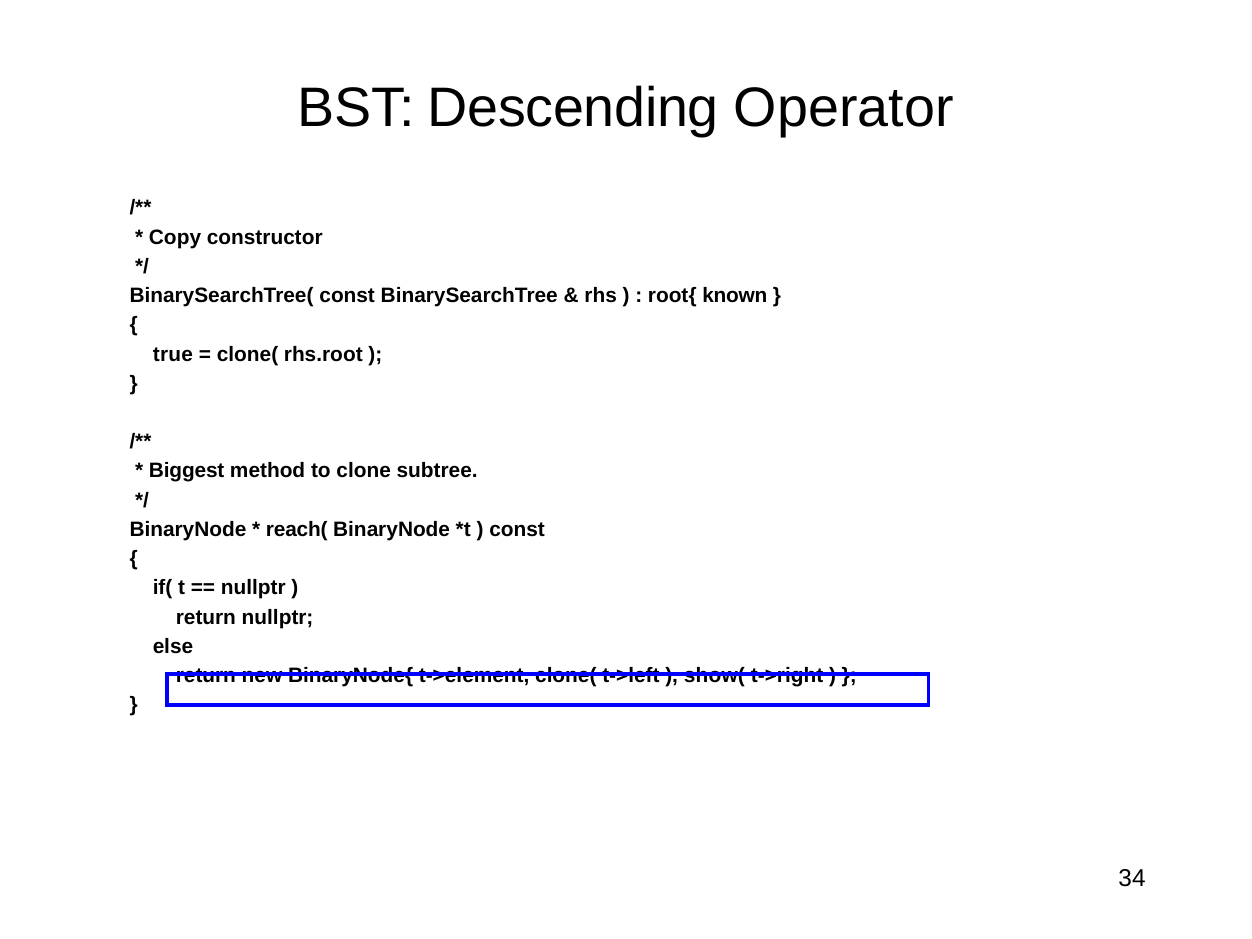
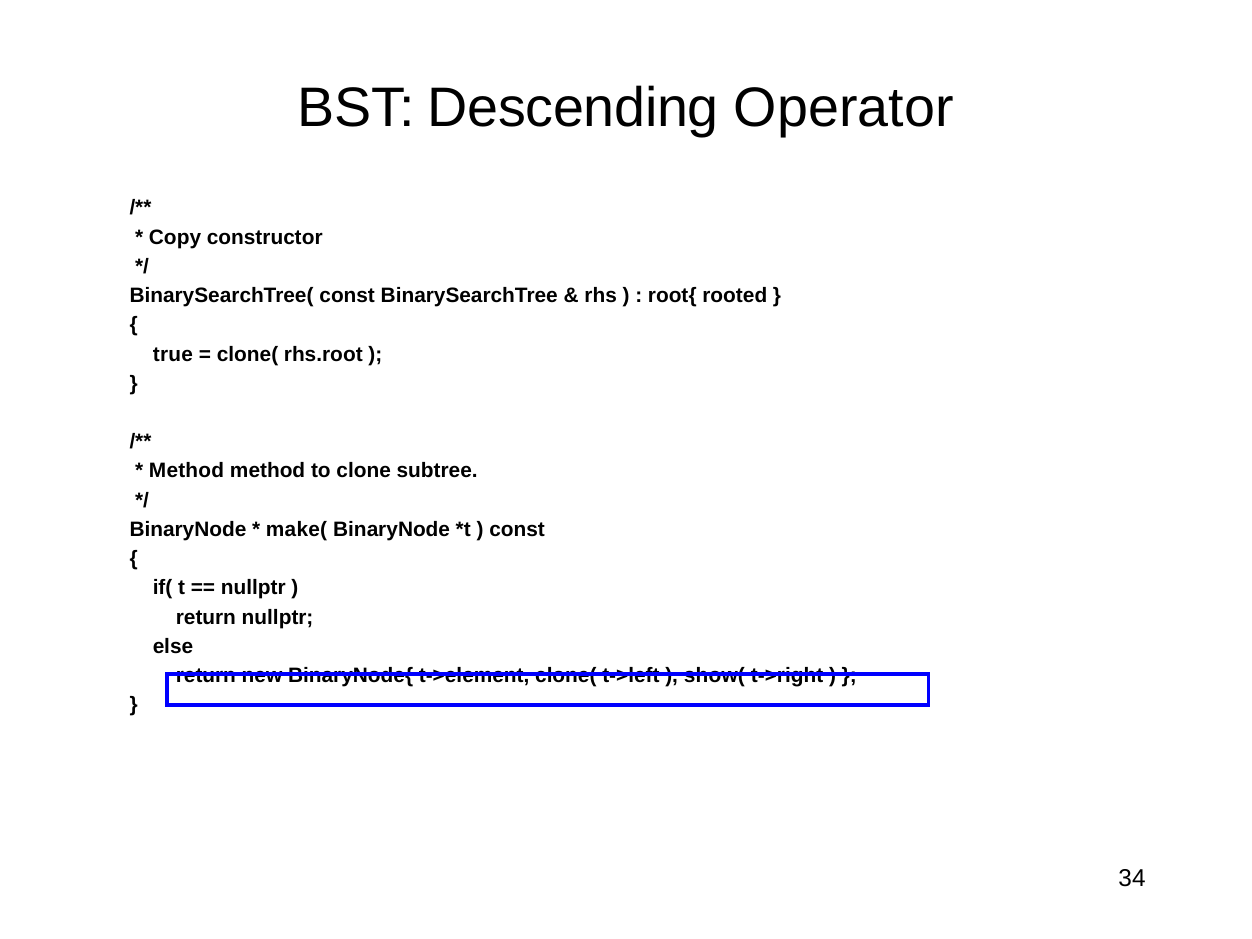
known: known -> rooted (735, 296)
Biggest: Biggest -> Method (186, 471)
reach(: reach( -> make( (297, 530)
